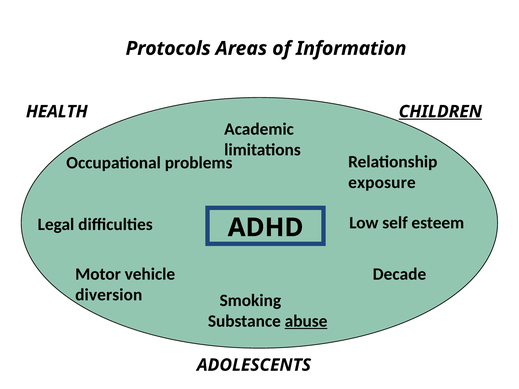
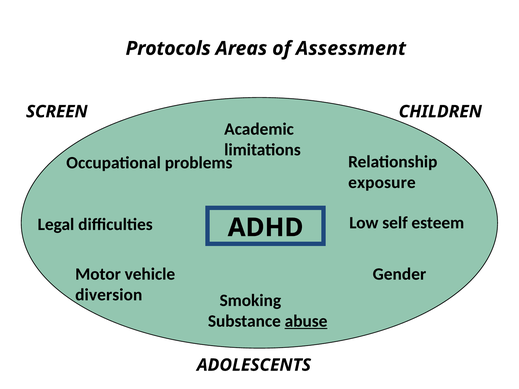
Information: Information -> Assessment (351, 48)
HEALTH: HEALTH -> SCREEN (57, 112)
CHILDREN underline: present -> none (440, 112)
Decade: Decade -> Gender (399, 274)
